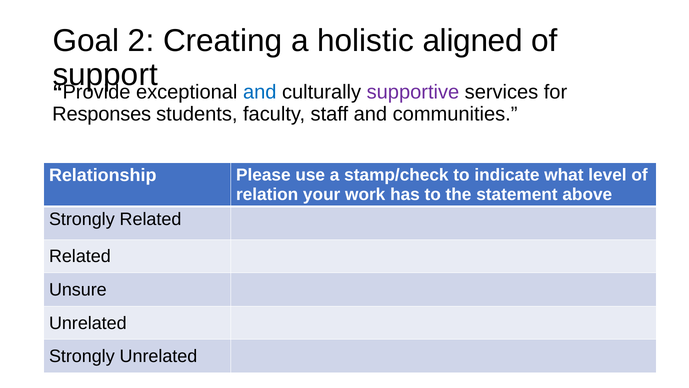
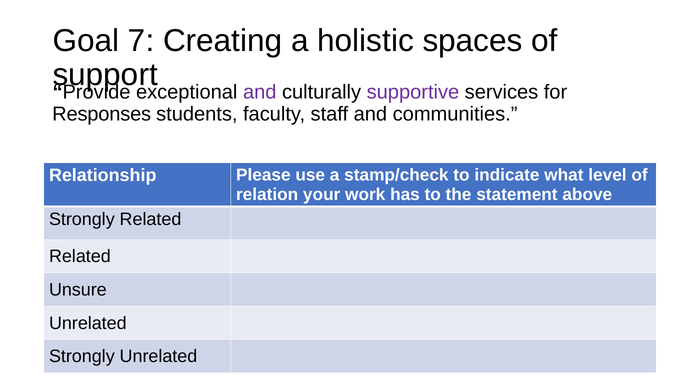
2: 2 -> 7 (141, 41)
aligned: aligned -> spaces (473, 41)
and colour: blue -> purple (260, 92)
